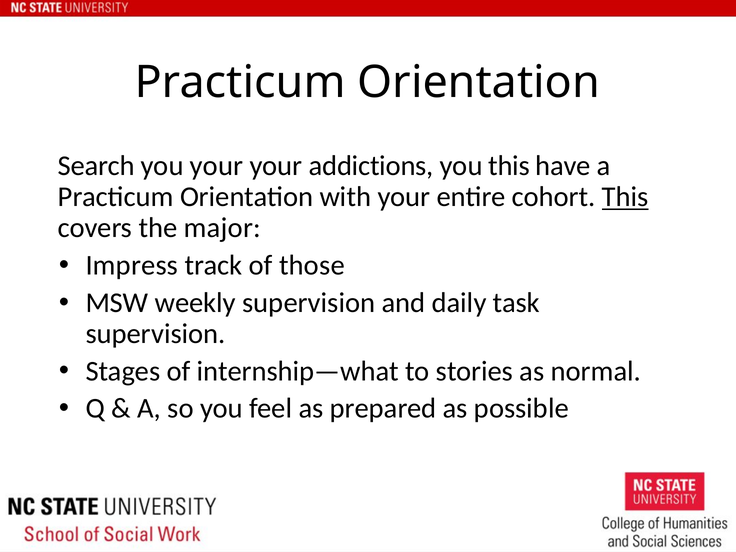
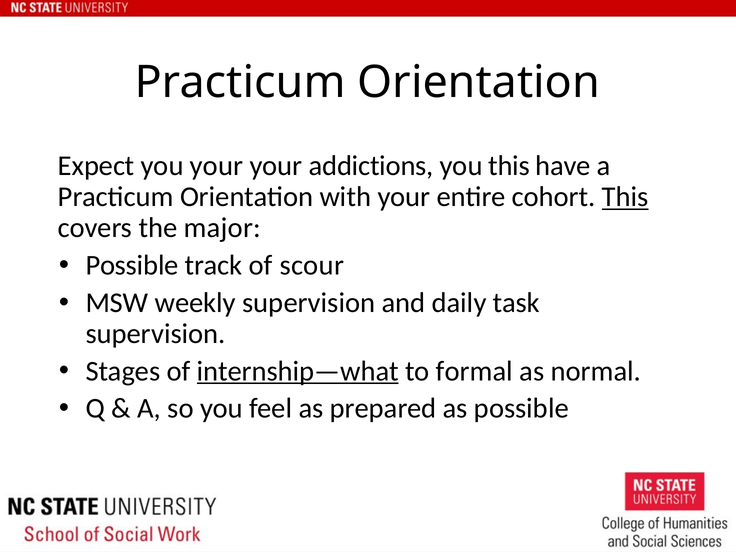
Search: Search -> Expect (96, 166)
Impress: Impress -> Possible (132, 265)
those: those -> scour (312, 265)
internship—what underline: none -> present (298, 371)
stories: stories -> formal (474, 371)
